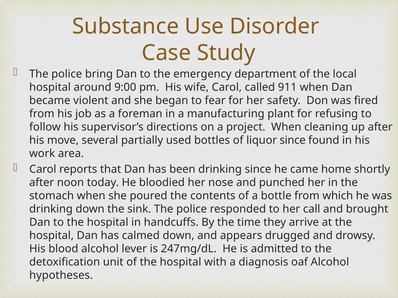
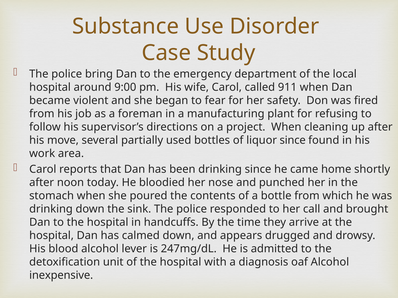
hypotheses: hypotheses -> inexpensive (61, 276)
